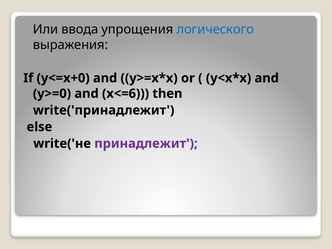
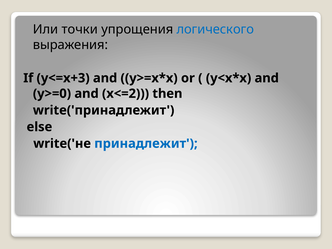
ввода: ввода -> точки (80, 29)
y<=x+0: y<=x+0 -> y<=x+3 (63, 78)
x<=6: x<=6 -> x<=2 (126, 94)
принадлежит colour: purple -> blue (146, 144)
